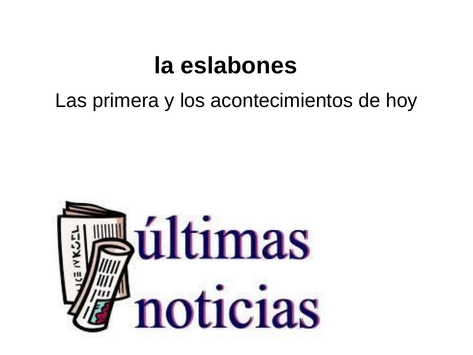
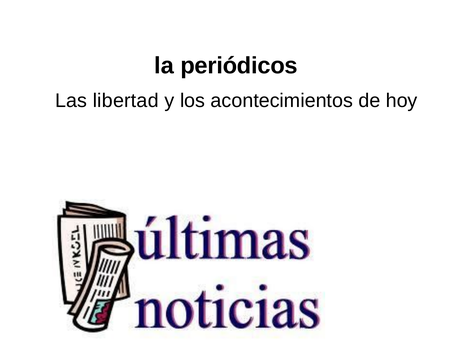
eslabones: eslabones -> periódicos (239, 65)
primera: primera -> libertad (126, 101)
